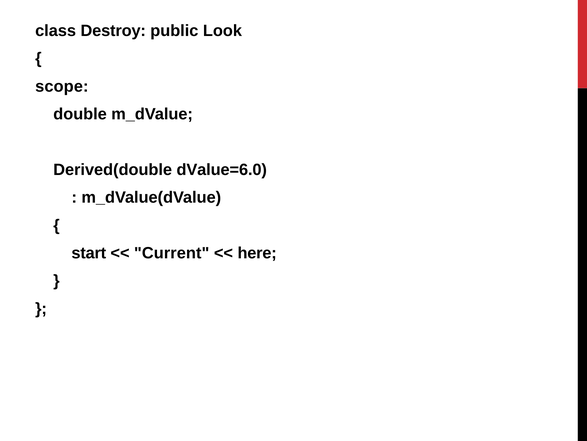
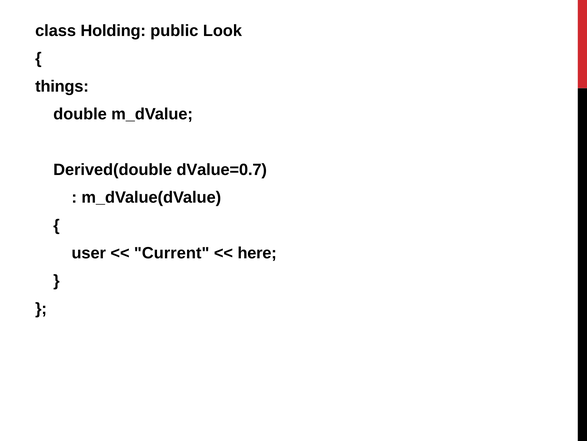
Destroy: Destroy -> Holding (113, 31)
scope: scope -> things (62, 86)
dValue=6.0: dValue=6.0 -> dValue=0.7 (222, 169)
start: start -> user (89, 253)
